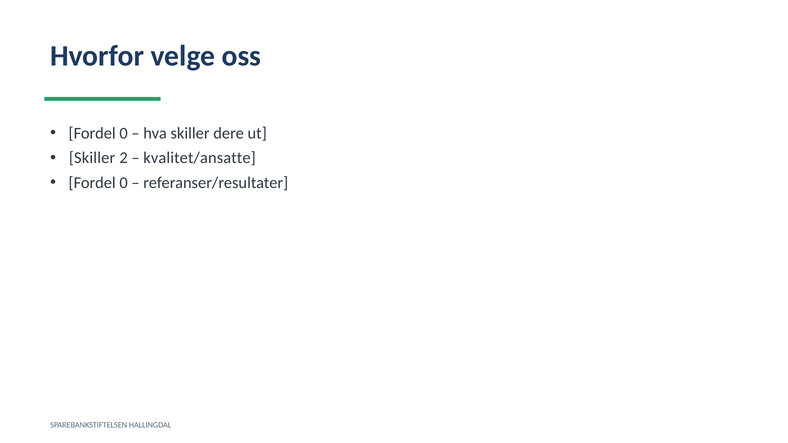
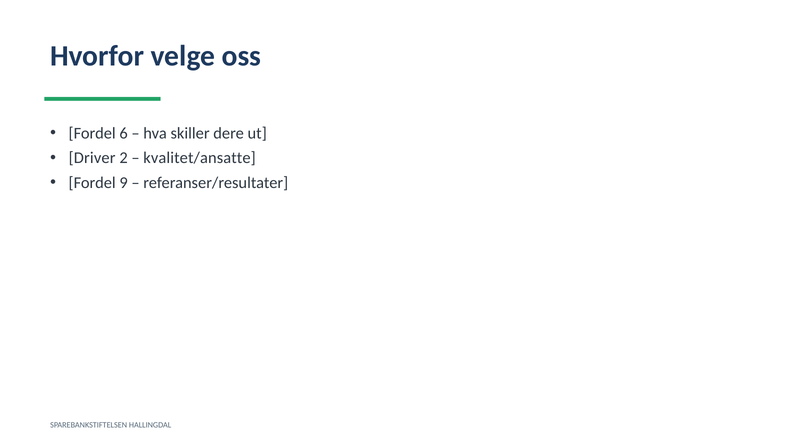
0: 0 -> 6 (124, 133)
Skiller: Skiller -> Driver (92, 158)
0: 0 -> 9 (124, 183)
